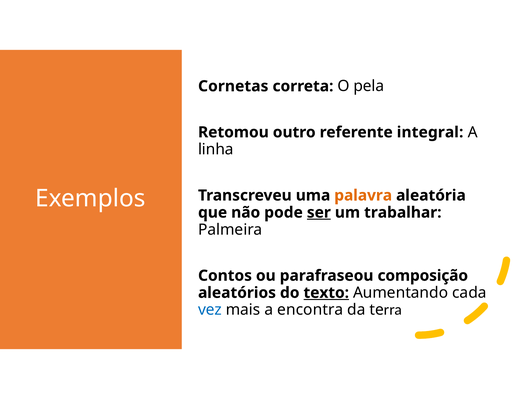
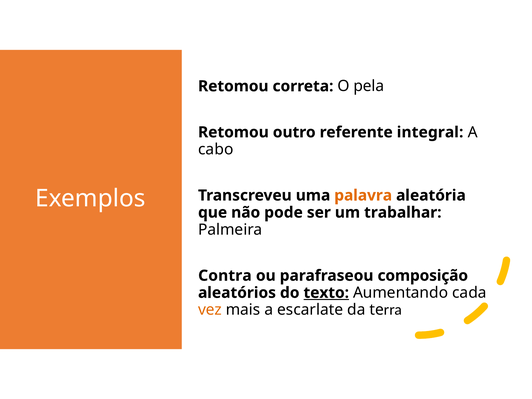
Cornetas: Cornetas -> Retomou (233, 86)
linha: linha -> cabo (216, 149)
ser underline: present -> none (319, 212)
Contos: Contos -> Contra (225, 276)
vez colour: blue -> orange (210, 310)
encontra: encontra -> escarlate (310, 310)
